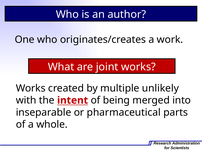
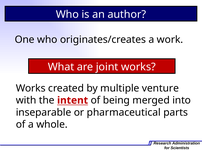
unlikely: unlikely -> venture (160, 89)
